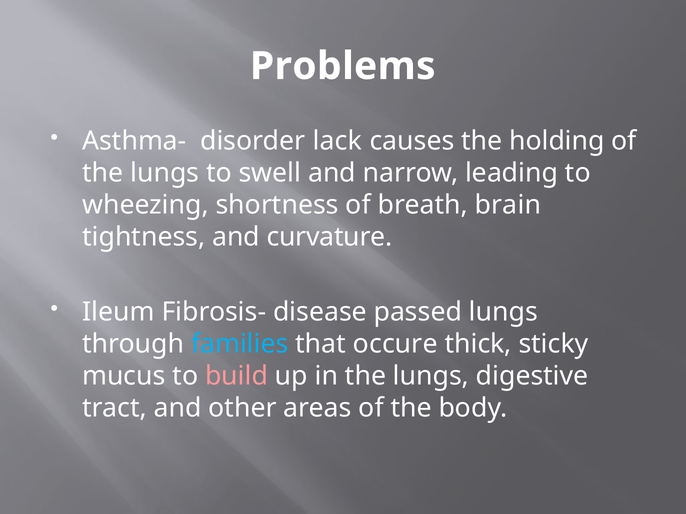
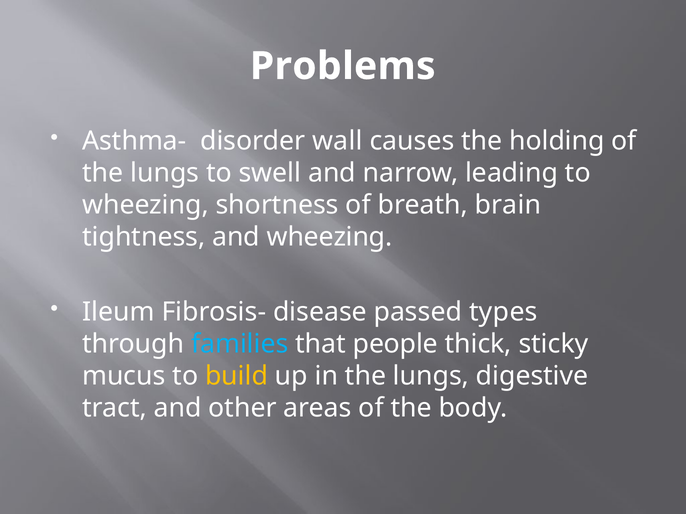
lack: lack -> wall (337, 141)
and curvature: curvature -> wheezing (329, 237)
passed lungs: lungs -> types (503, 312)
occure: occure -> people (395, 344)
build colour: pink -> yellow (237, 376)
